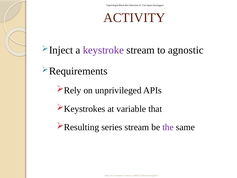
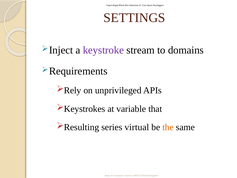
ACTIVITY: ACTIVITY -> SETTINGS (134, 18)
agnostic: agnostic -> domains (186, 50)
series stream: stream -> virtual (137, 127)
the colour: purple -> orange (168, 127)
